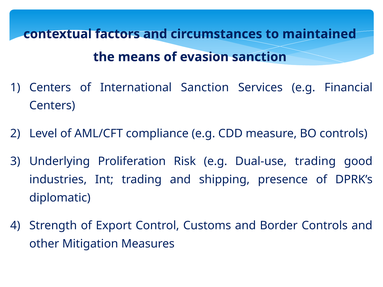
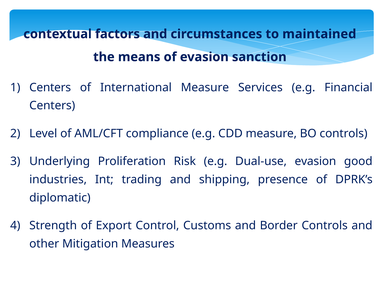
International Sanction: Sanction -> Measure (205, 87)
Dual-use trading: trading -> evasion (315, 161)
